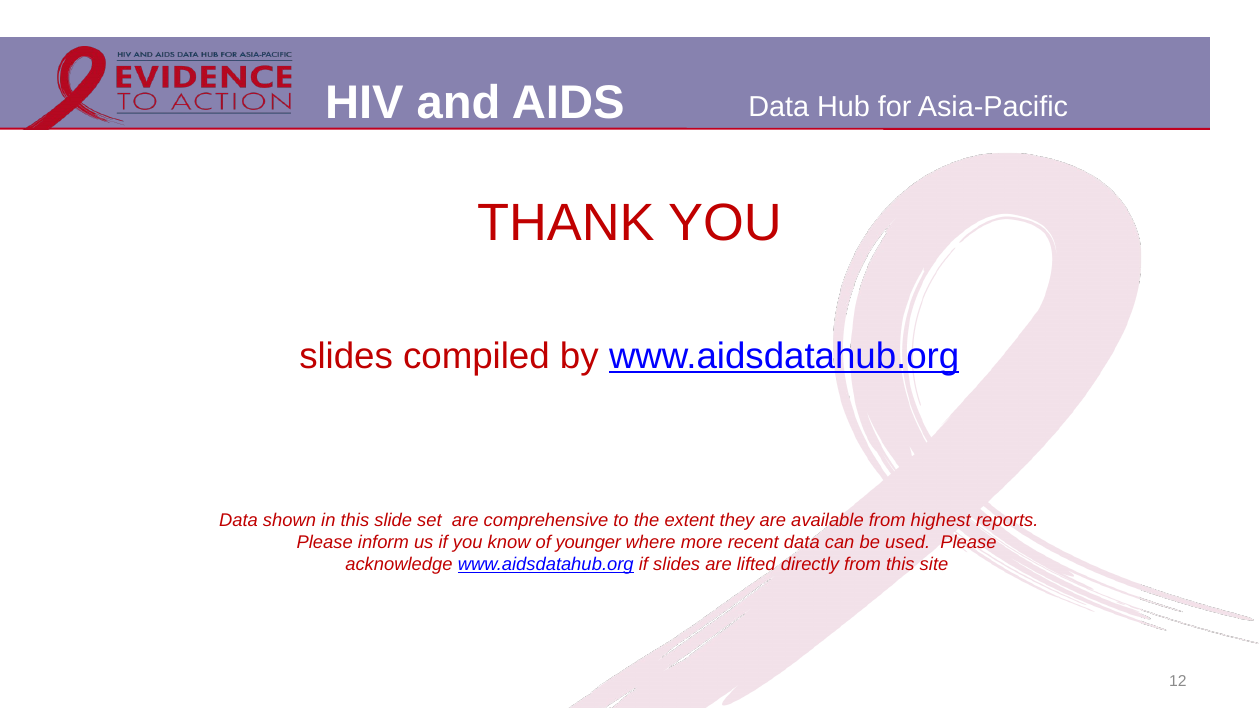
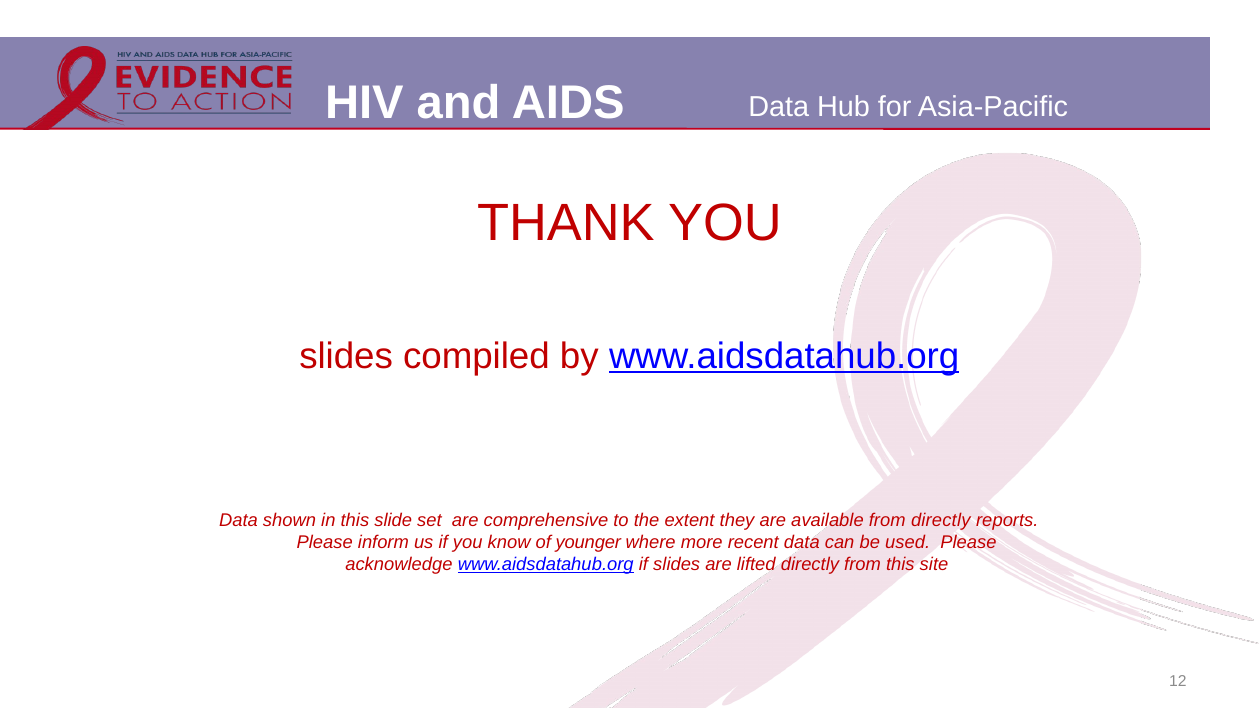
from highest: highest -> directly (941, 520)
